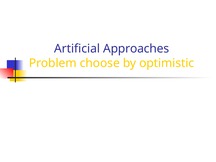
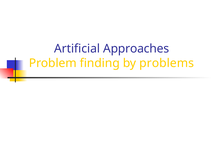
choose: choose -> finding (100, 63)
optimistic: optimistic -> problems (167, 63)
